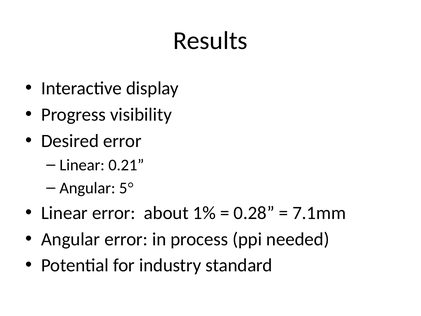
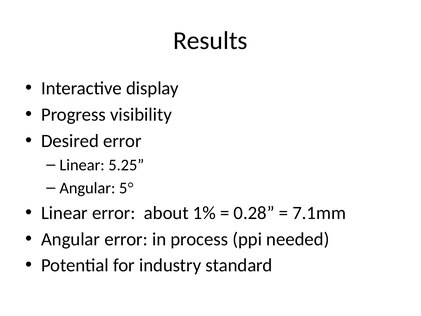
0.21: 0.21 -> 5.25 (126, 165)
